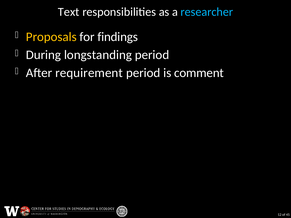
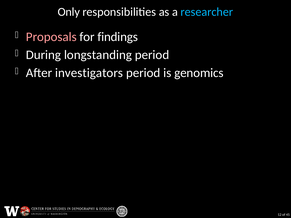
Text: Text -> Only (69, 12)
Proposals colour: yellow -> pink (51, 37)
requirement: requirement -> investigators (89, 73)
comment: comment -> genomics (199, 73)
